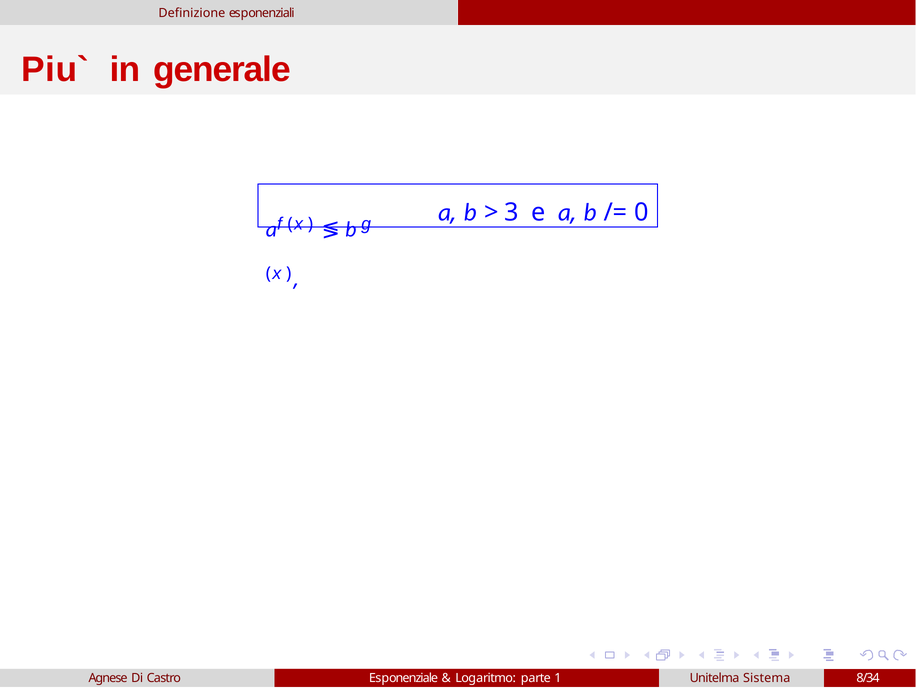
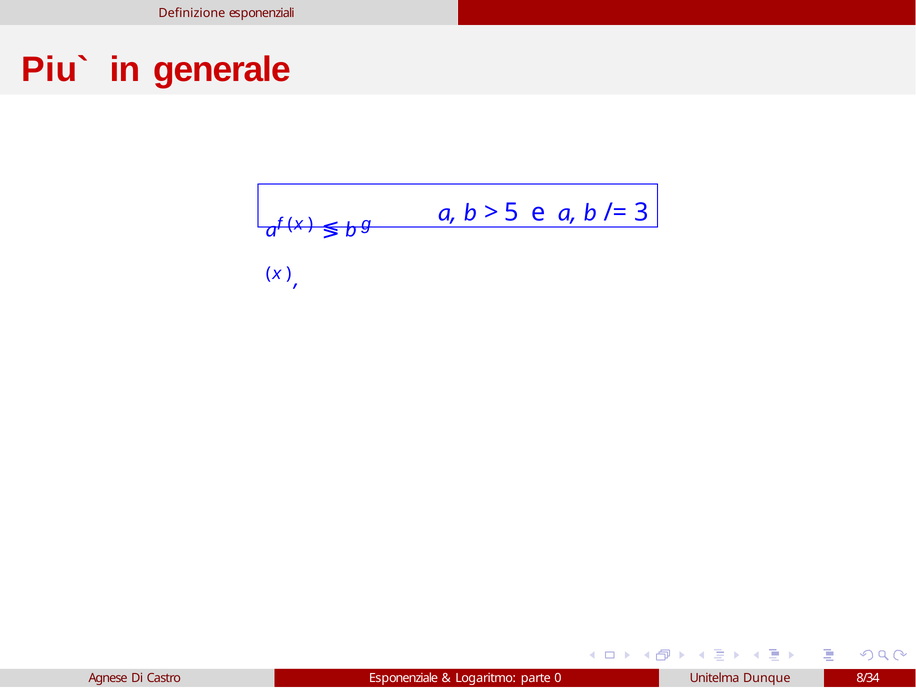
3: 3 -> 5 (512, 212)
0: 0 -> 3 (642, 212)
1: 1 -> 0 (558, 678)
Sistema: Sistema -> Dunque (767, 678)
